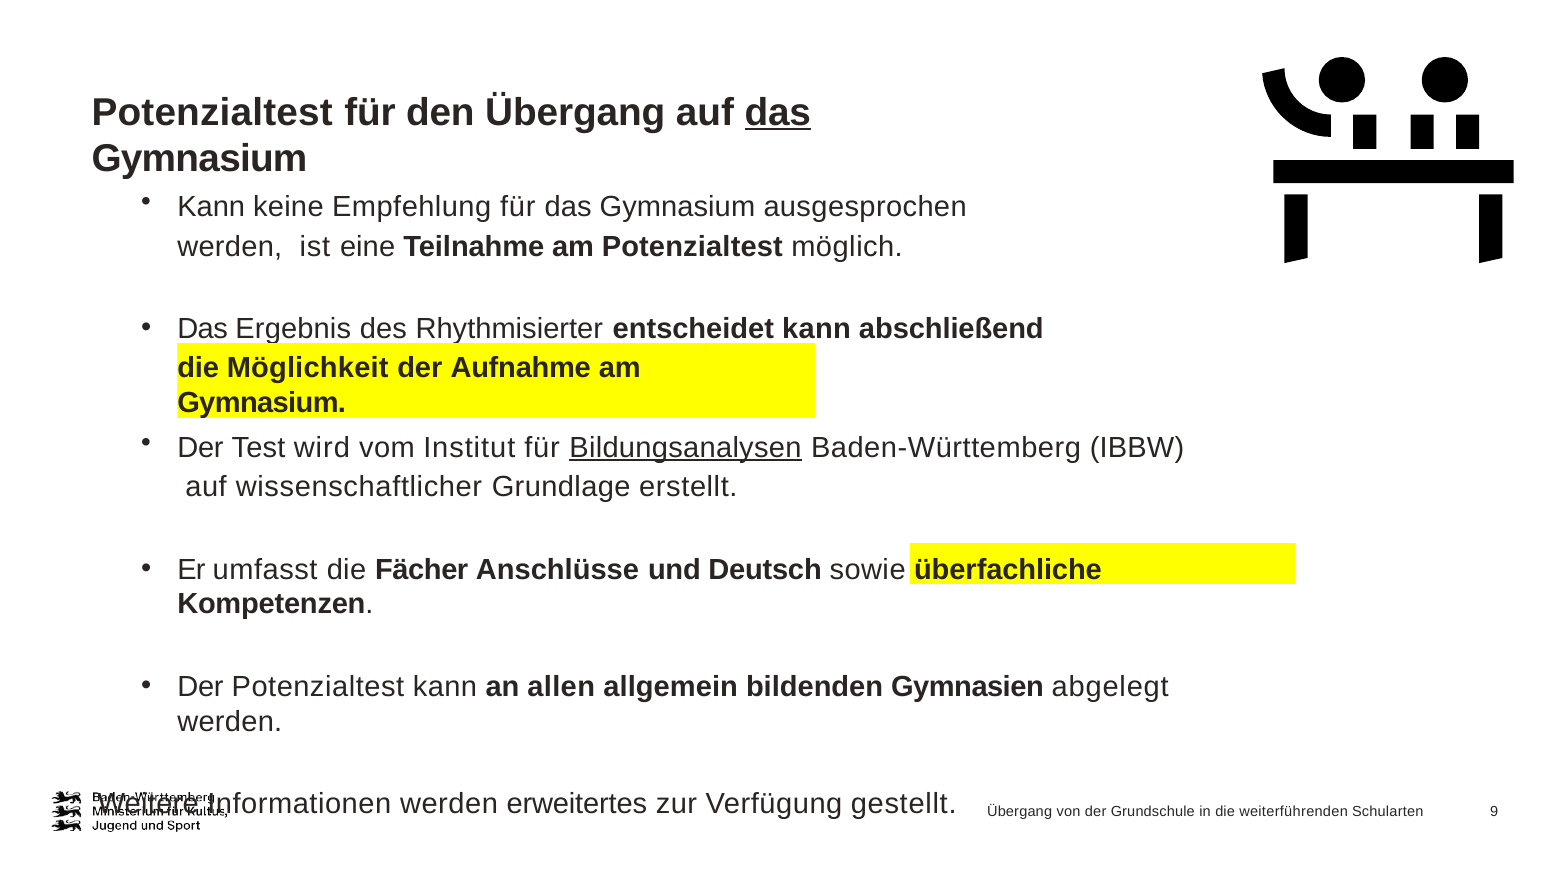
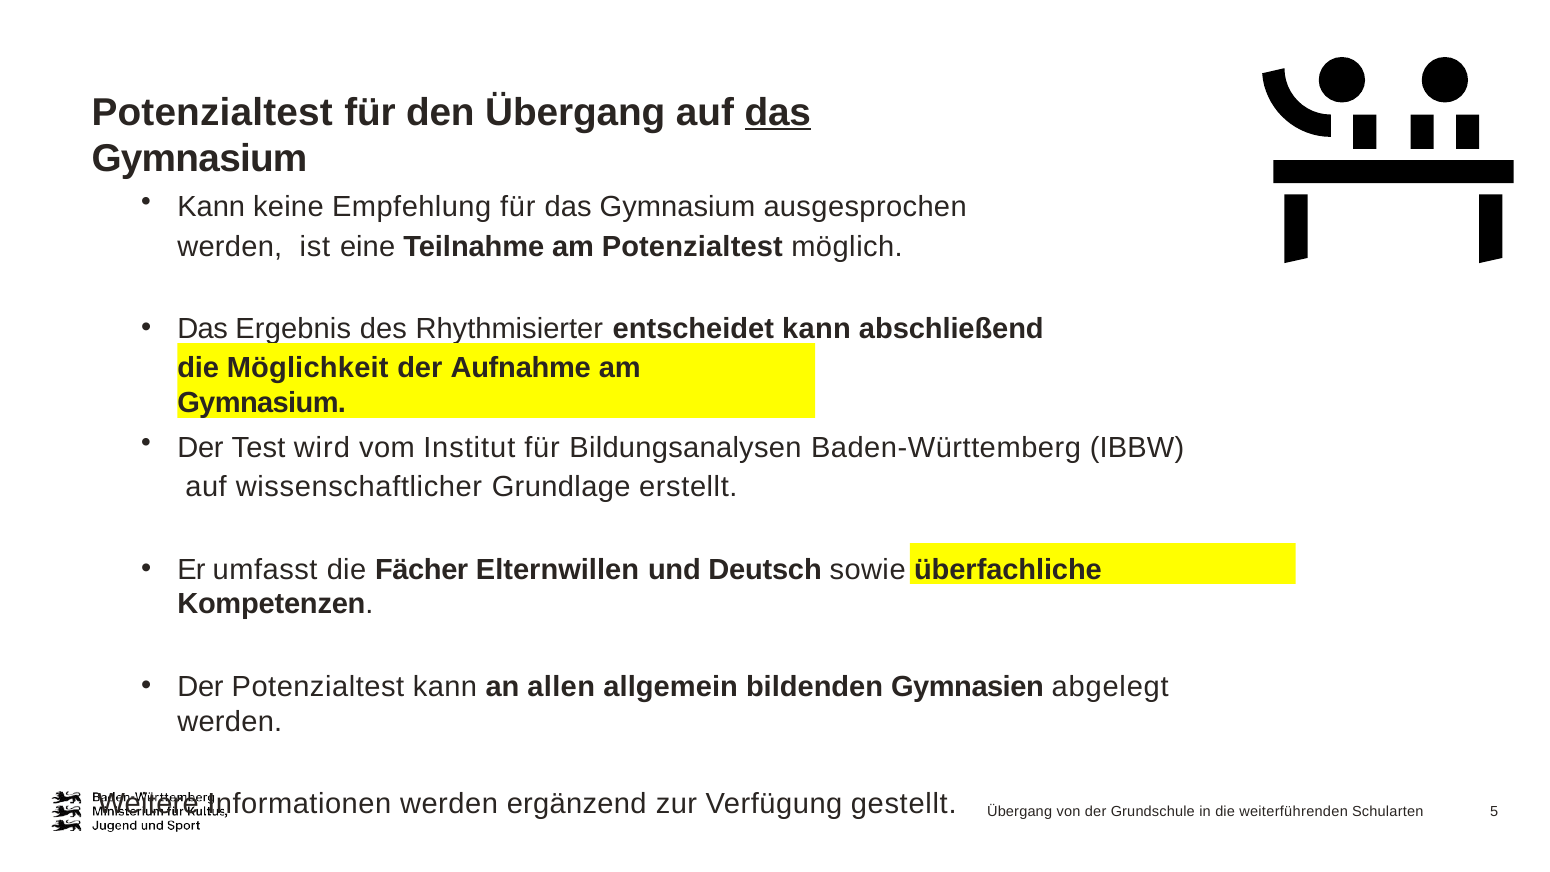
Bildungsanalysen underline: present -> none (685, 448)
Anschlüsse: Anschlüsse -> Elternwillen (557, 569)
erweitertes: erweitertes -> ergänzend (577, 804)
9: 9 -> 5 (1494, 812)
